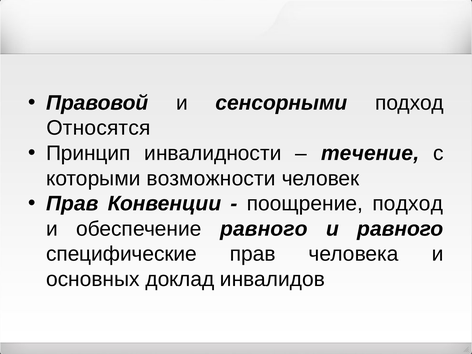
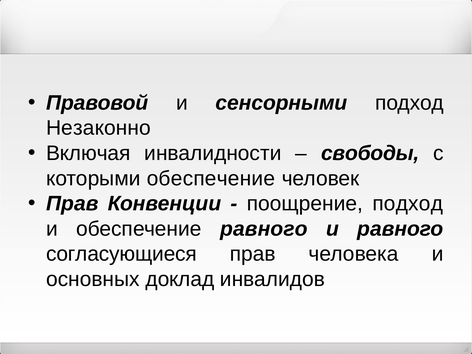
Относятся: Относятся -> Незаконно (98, 128)
Принцип: Принцип -> Включая (88, 153)
течение: течение -> свободы (370, 153)
которыми возможности: возможности -> обеспечение (211, 178)
специфические: специфические -> согласующиеся (121, 254)
